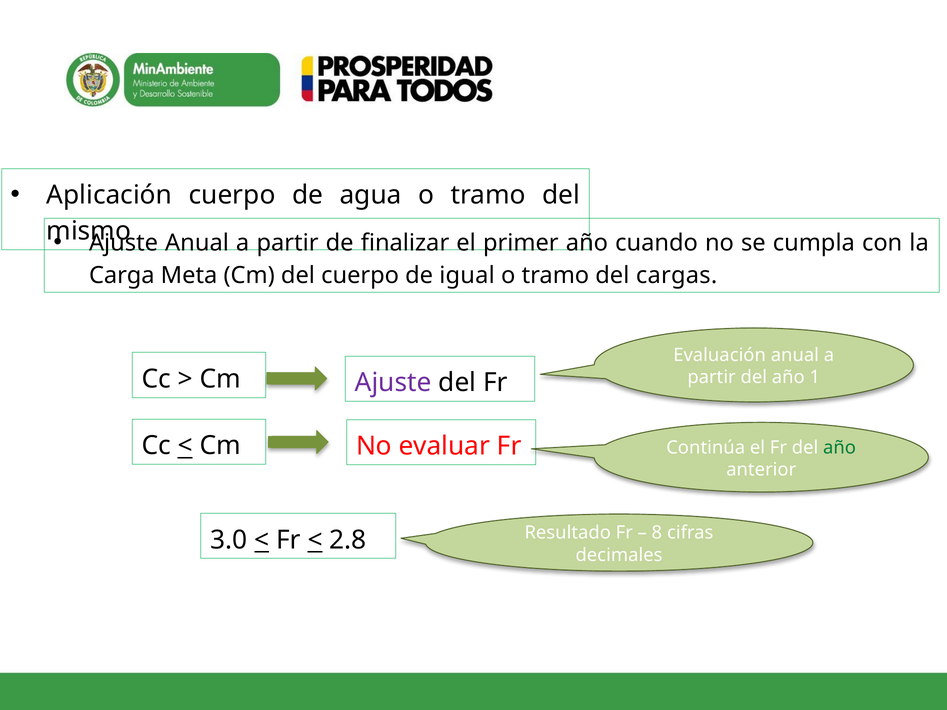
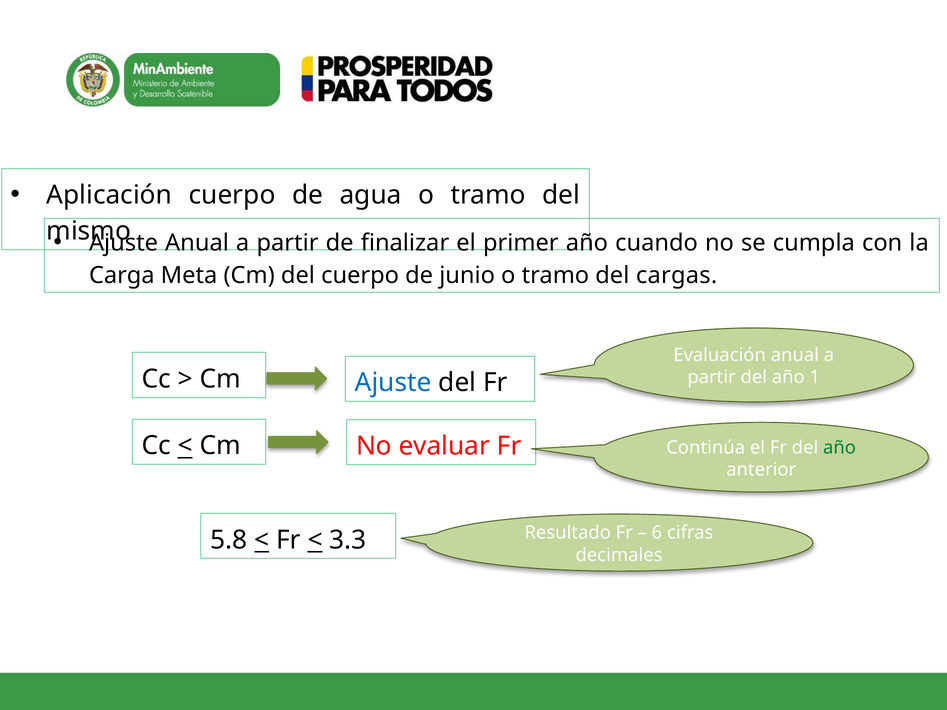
igual: igual -> junio (467, 275)
Ajuste colour: purple -> blue (393, 383)
3.0: 3.0 -> 5.8 (229, 540)
2.8: 2.8 -> 3.3 (348, 540)
8: 8 -> 6 (657, 533)
